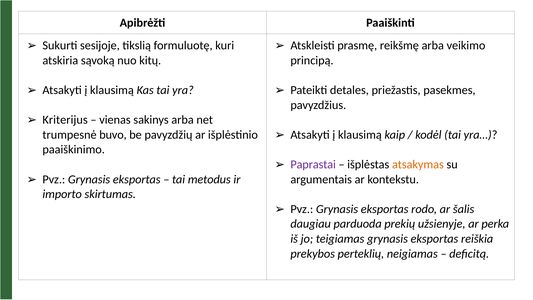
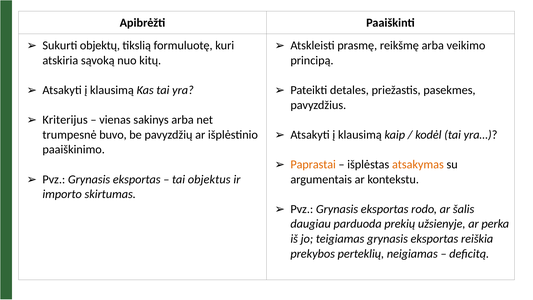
sesijoje: sesijoje -> objektų (100, 45)
Paprastai colour: purple -> orange (313, 164)
metodus: metodus -> objektus (209, 179)
